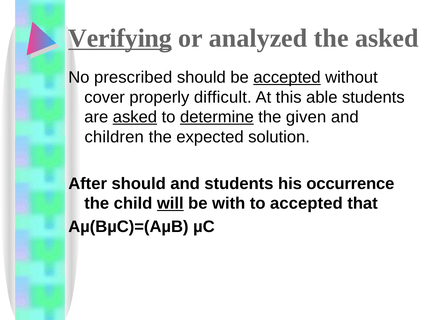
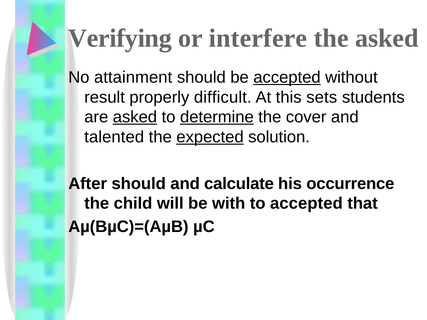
Verifying underline: present -> none (120, 38)
analyzed: analyzed -> interfere (258, 38)
prescribed: prescribed -> attainment (133, 77)
cover: cover -> result (105, 97)
able: able -> sets (322, 97)
given: given -> cover (306, 117)
children: children -> talented (114, 137)
expected underline: none -> present (210, 137)
and students: students -> calculate (239, 184)
will underline: present -> none (170, 204)
